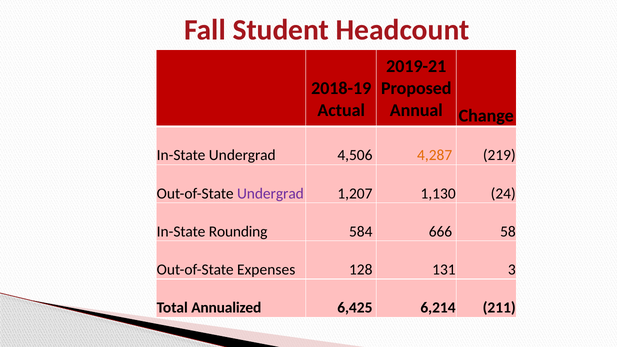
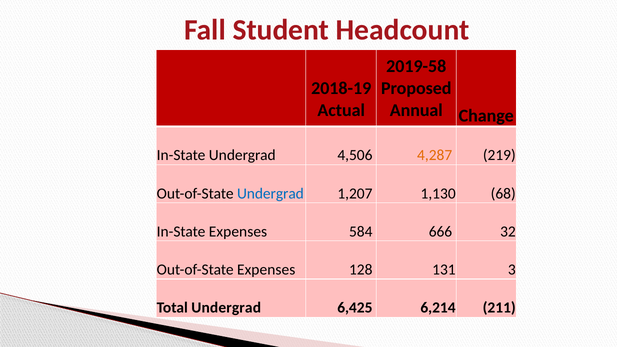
2019-21: 2019-21 -> 2019-58 (416, 67)
Undergrad colour: purple -> blue (270, 194)
24: 24 -> 68 (503, 194)
In-State Rounding: Rounding -> Expenses (238, 232)
58: 58 -> 32 (508, 232)
Total Annualized: Annualized -> Undergrad (226, 308)
